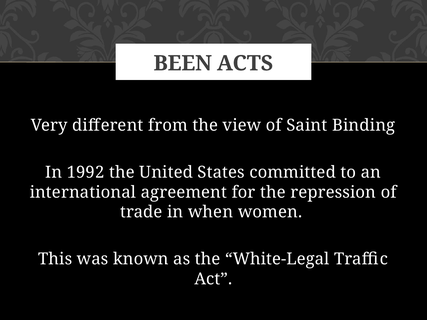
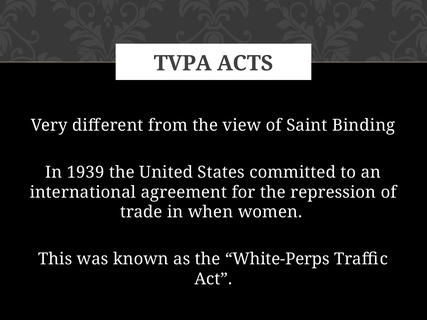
BEEN: BEEN -> TVPA (183, 63)
1992: 1992 -> 1939 (86, 172)
White-Legal: White-Legal -> White-Perps (277, 259)
